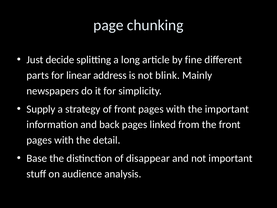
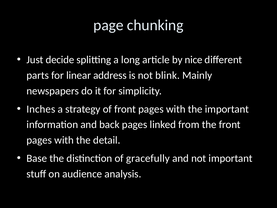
fine: fine -> nice (194, 60)
Supply: Supply -> Inches (41, 109)
disappear: disappear -> gracefully (148, 158)
